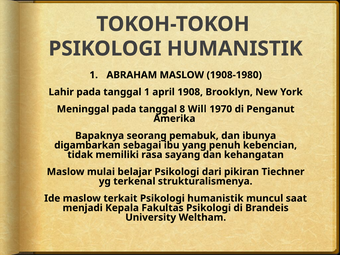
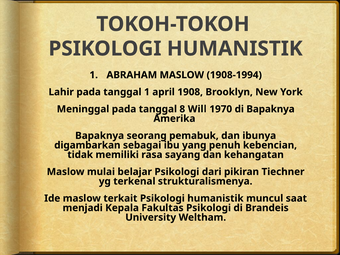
1908-1980: 1908-1980 -> 1908-1994 (234, 75)
di Penganut: Penganut -> Bapaknya (271, 109)
